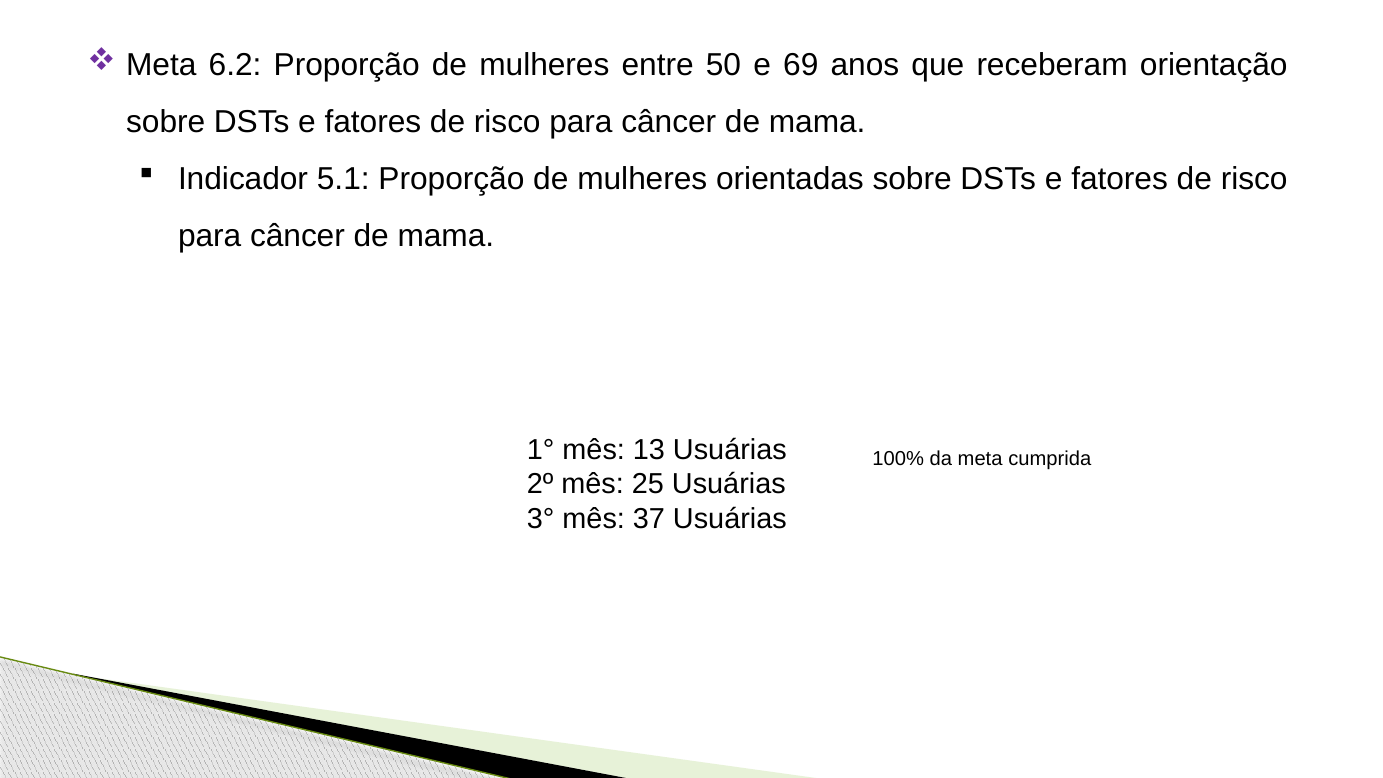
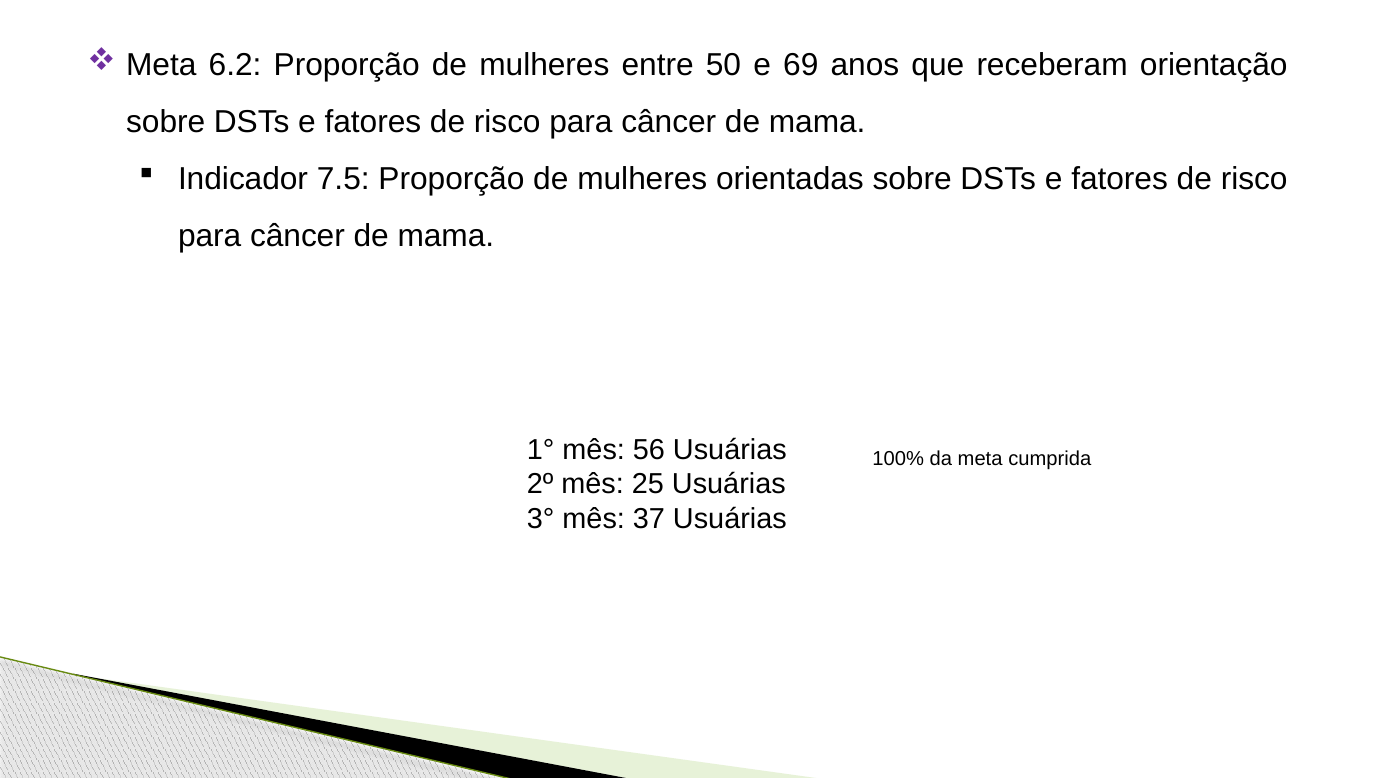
5.1: 5.1 -> 7.5 (343, 179)
13: 13 -> 56 (649, 450)
